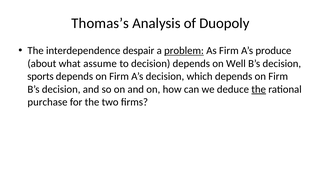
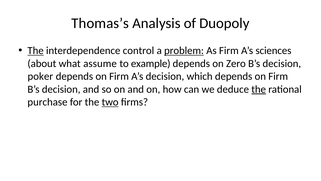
The underline: none -> present (36, 51)
despair: despair -> control (138, 51)
produce: produce -> sciences (273, 51)
to decision: decision -> example (151, 63)
Well: Well -> Zero (236, 63)
sports: sports -> poker (40, 76)
two underline: none -> present (110, 102)
